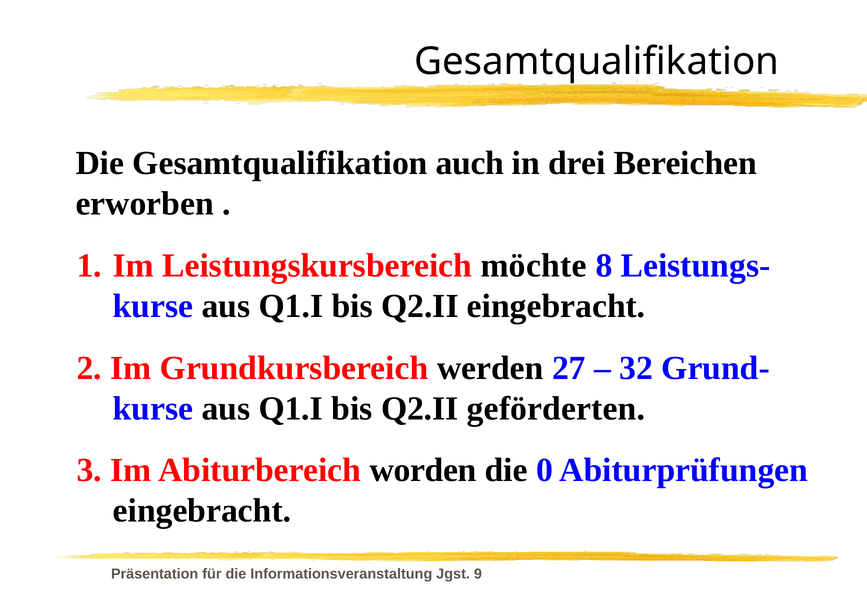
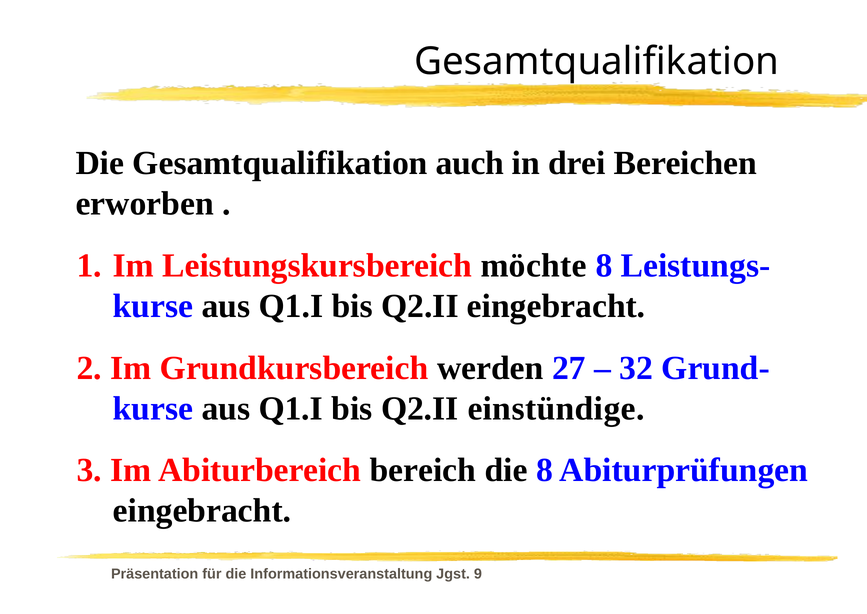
geförderten: geförderten -> einstündige (556, 409)
worden: worden -> bereich (423, 470)
die 0: 0 -> 8 (545, 470)
